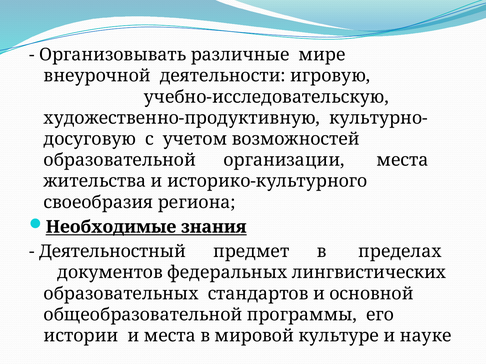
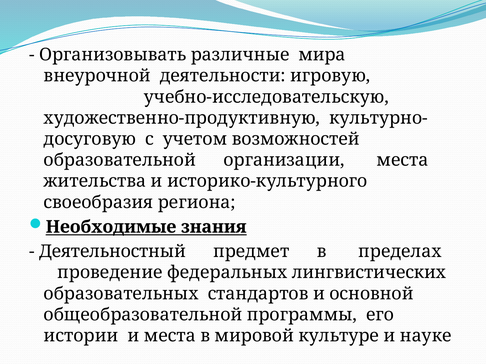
мире: мире -> мира (322, 55)
документов: документов -> проведение (110, 273)
